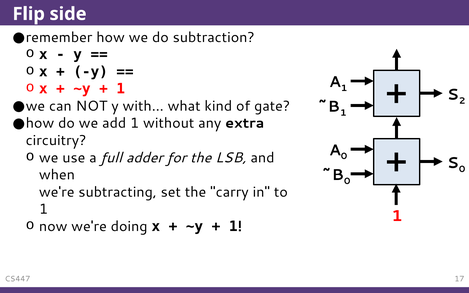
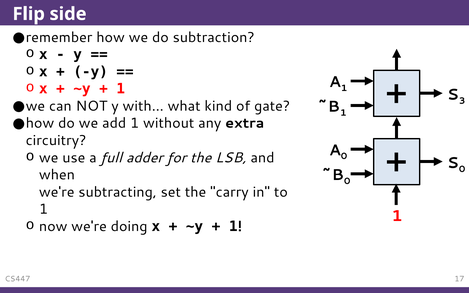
2: 2 -> 3 (462, 101)
